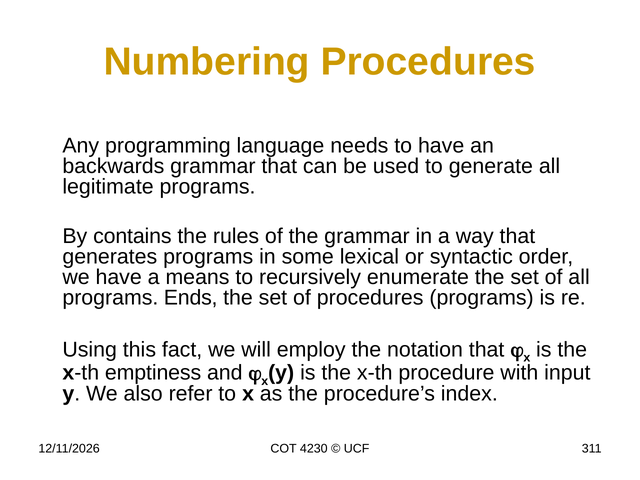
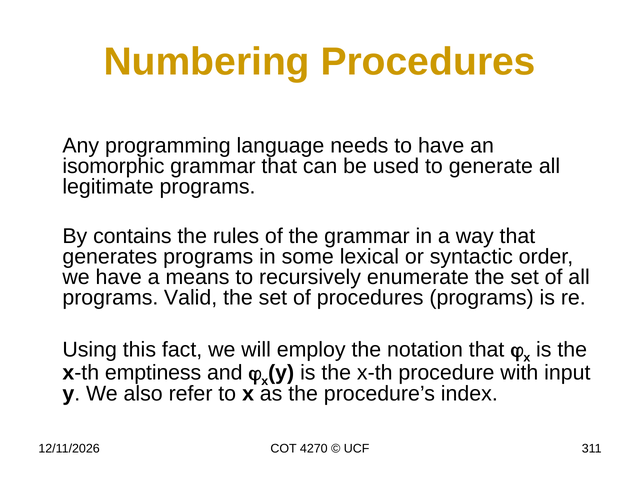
backwards: backwards -> isomorphic (113, 166)
Ends: Ends -> Valid (191, 298)
4230: 4230 -> 4270 (314, 449)
